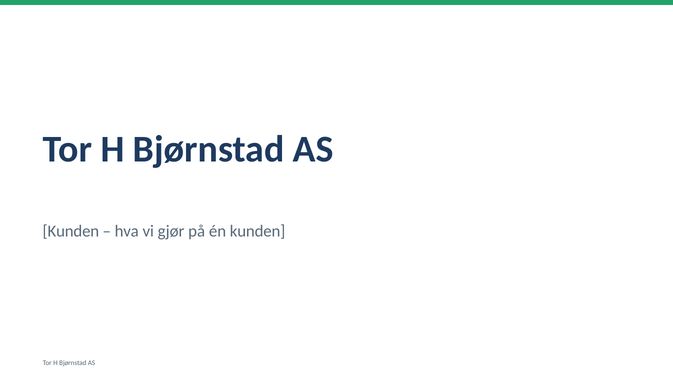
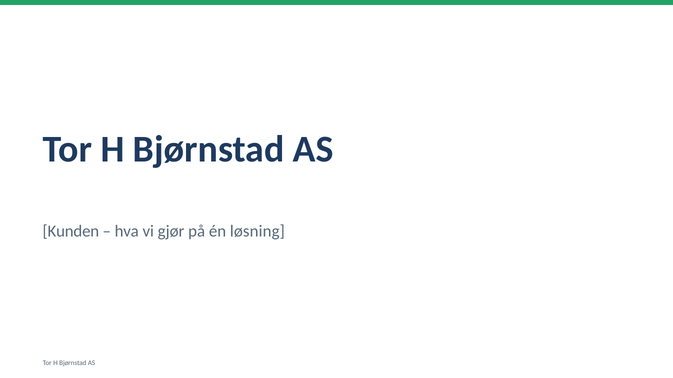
én kunden: kunden -> løsning (257, 232)
